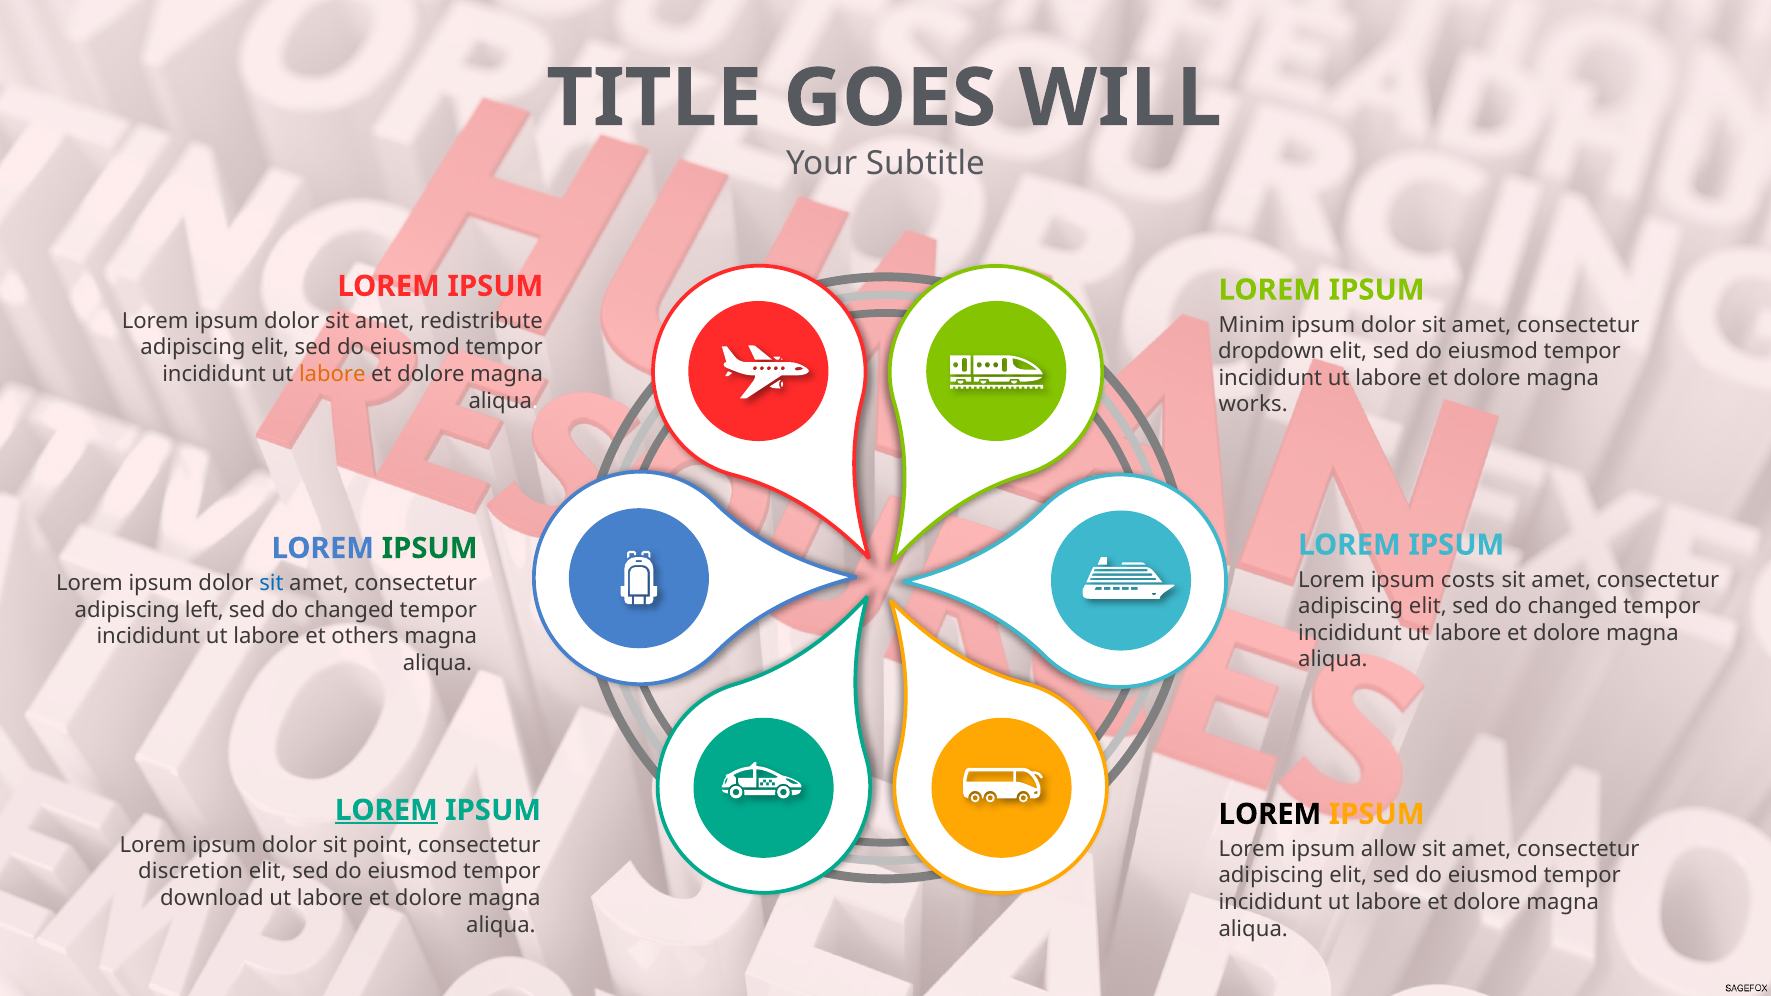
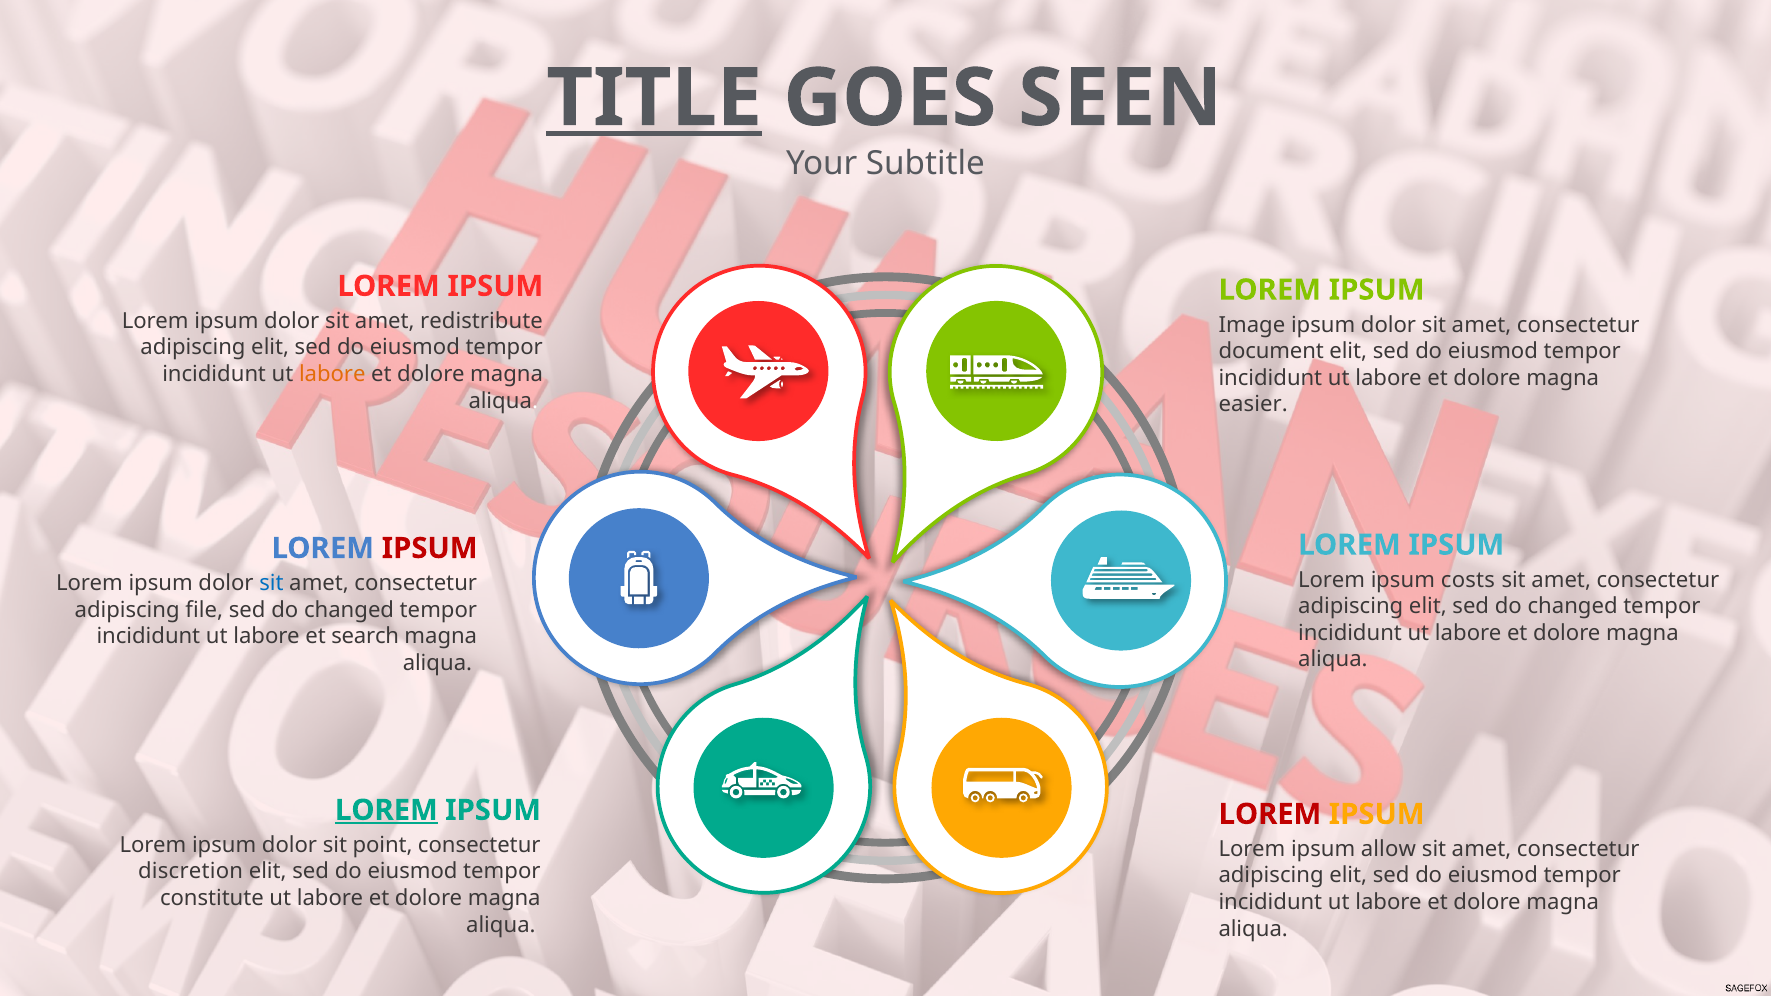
TITLE underline: none -> present (654, 98)
WILL: WILL -> SEEN (1120, 98)
Minim: Minim -> Image (1252, 325)
dropdown: dropdown -> document (1271, 351)
works: works -> easier (1253, 405)
IPSUM colour: green -> red (430, 548)
left: left -> file (204, 610)
others: others -> search (365, 636)
LOREM colour: black -> red (1270, 814)
download: download -> constitute (212, 898)
